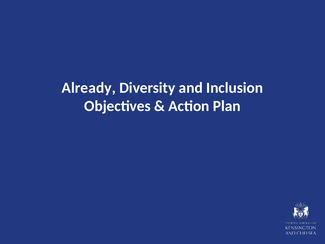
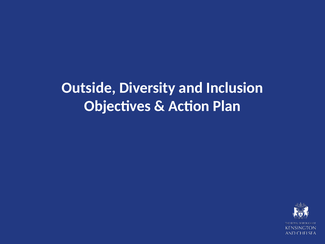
Already: Already -> Outside (89, 88)
